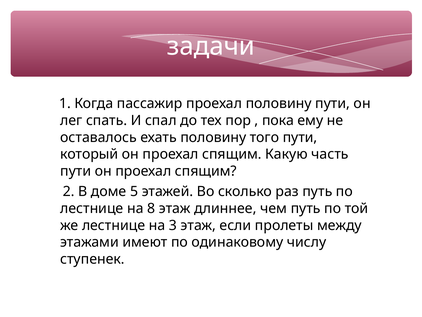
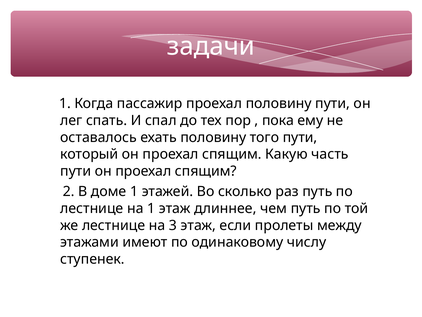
доме 5: 5 -> 1 (134, 191)
на 8: 8 -> 1 (151, 208)
